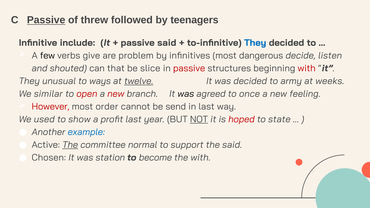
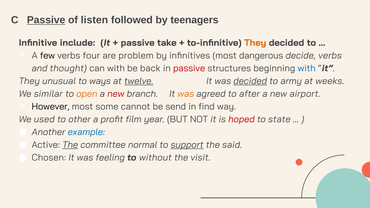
threw: threw -> listen (94, 20)
passive said: said -> take (167, 43)
They colour: blue -> orange (255, 43)
give: give -> four (91, 56)
decide listen: listen -> verbs (330, 56)
shouted: shouted -> thought (68, 68)
can that: that -> with (116, 68)
slice: slice -> back (150, 68)
with colour: red -> blue (307, 68)
decided underline: none -> present (250, 81)
open colour: red -> orange (87, 94)
was colour: black -> orange (186, 94)
once: once -> after (250, 94)
feeling: feeling -> airport (305, 94)
However colour: red -> black (51, 107)
order: order -> some (107, 107)
in last: last -> find (207, 107)
show: show -> other (80, 119)
profit last: last -> film (134, 119)
NOT underline: present -> none (199, 119)
support underline: none -> present (187, 145)
station: station -> feeling (110, 158)
become: become -> without (155, 158)
the with: with -> visit (201, 158)
